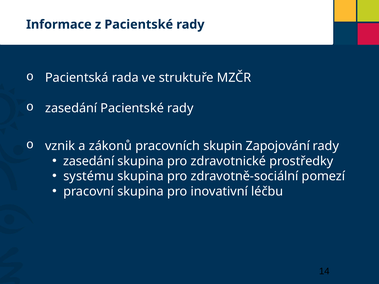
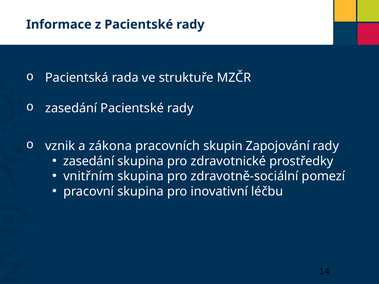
zákonů: zákonů -> zákona (110, 146)
systému: systému -> vnitřním (89, 176)
